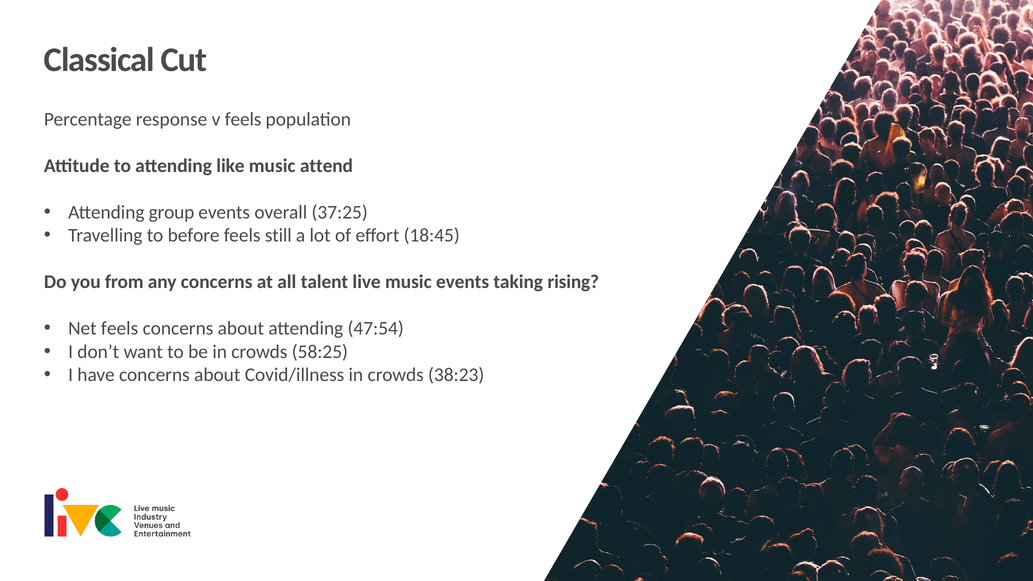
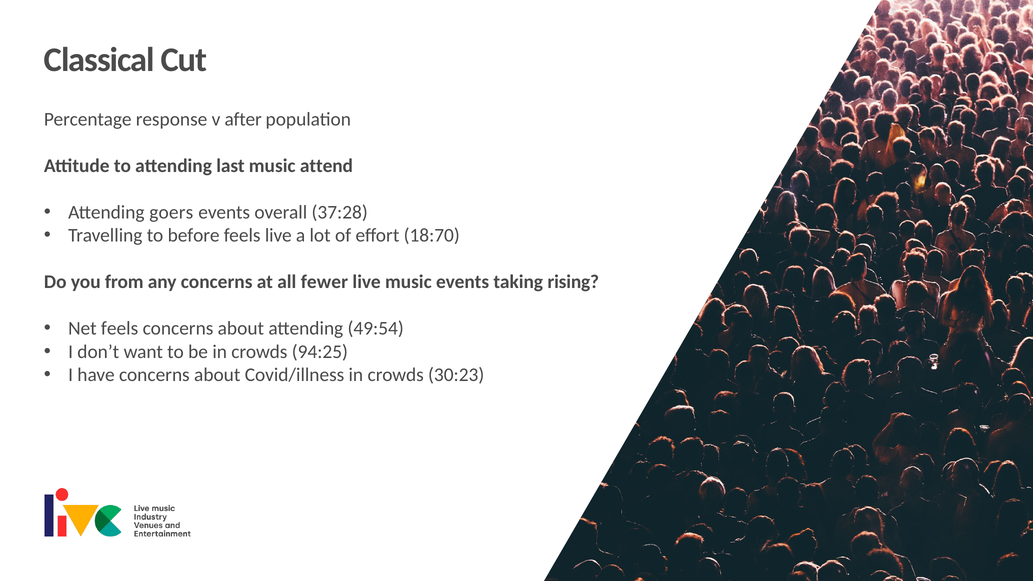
v feels: feels -> after (243, 119)
like: like -> last (231, 166)
group: group -> goers (171, 212)
37:25: 37:25 -> 37:28 (340, 212)
feels still: still -> live (278, 236)
18:45: 18:45 -> 18:70 (432, 236)
talent: talent -> fewer (324, 282)
47:54: 47:54 -> 49:54 (376, 329)
58:25: 58:25 -> 94:25 (320, 352)
38:23: 38:23 -> 30:23 (456, 375)
